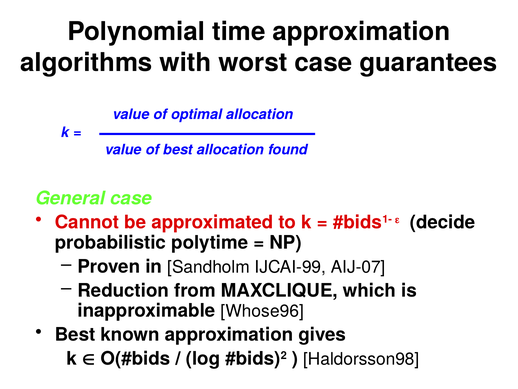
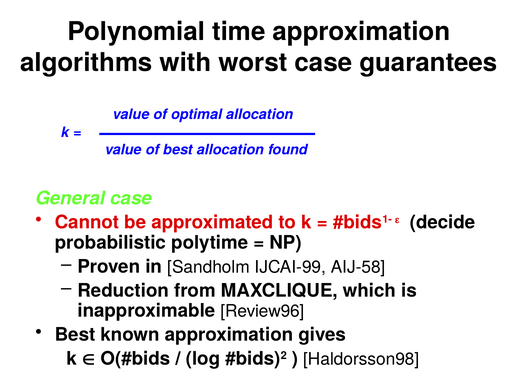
AIJ-07: AIJ-07 -> AIJ-58 (358, 267)
Whose96: Whose96 -> Review96 (262, 311)
